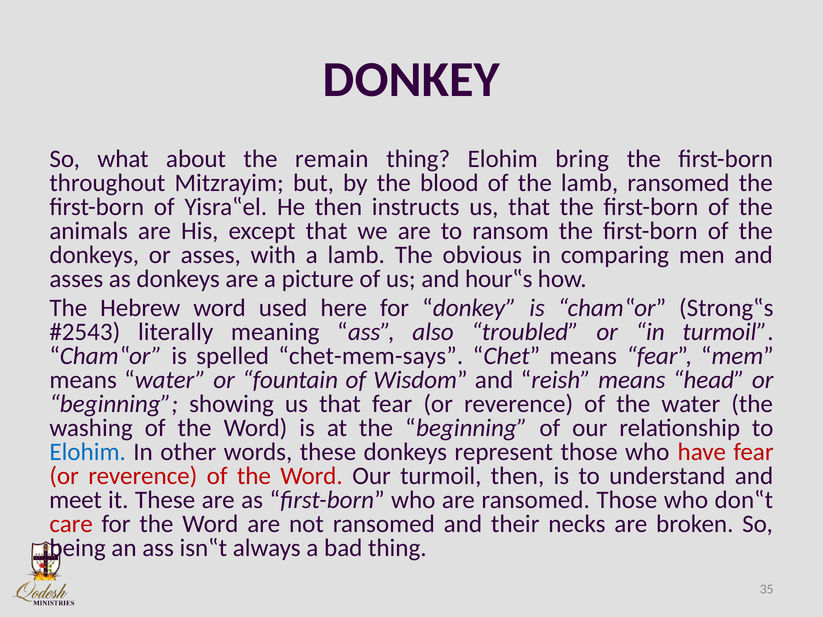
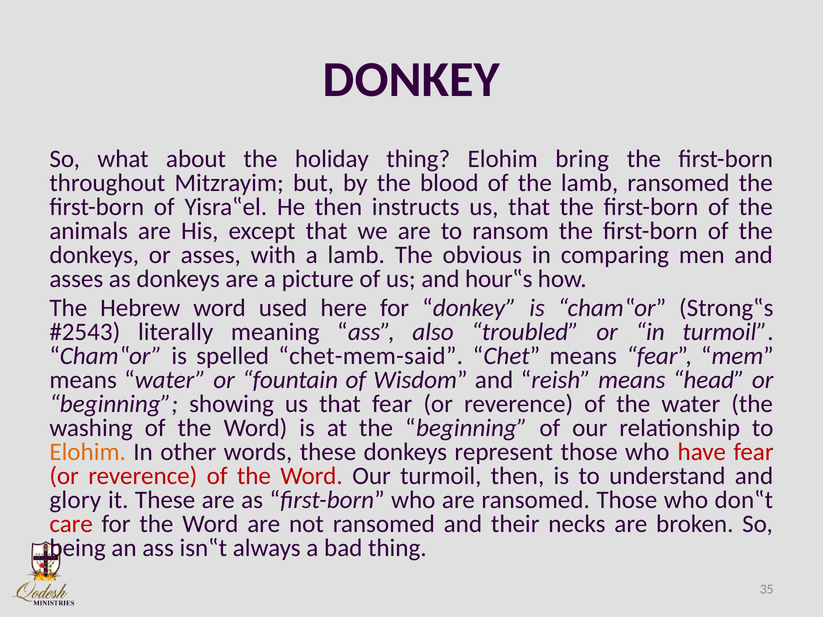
remain: remain -> holiday (332, 159)
chet-mem-says: chet-mem-says -> chet-mem-said (371, 356)
Elohim colour: blue -> orange (88, 452)
meet: meet -> glory (75, 500)
